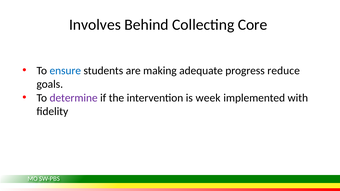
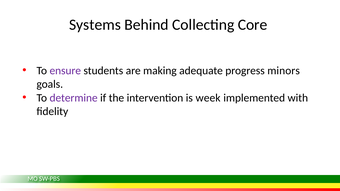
Involves: Involves -> Systems (95, 25)
ensure colour: blue -> purple (65, 71)
reduce: reduce -> minors (284, 71)
